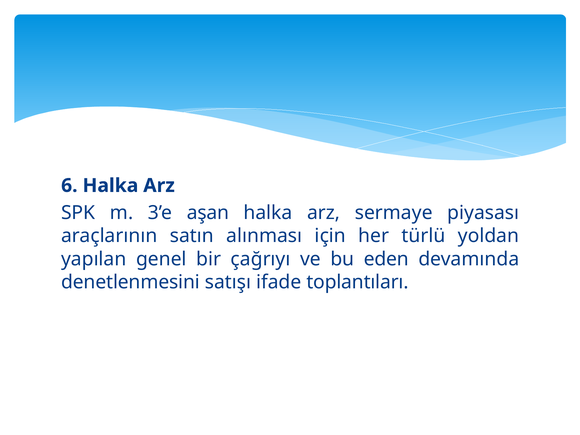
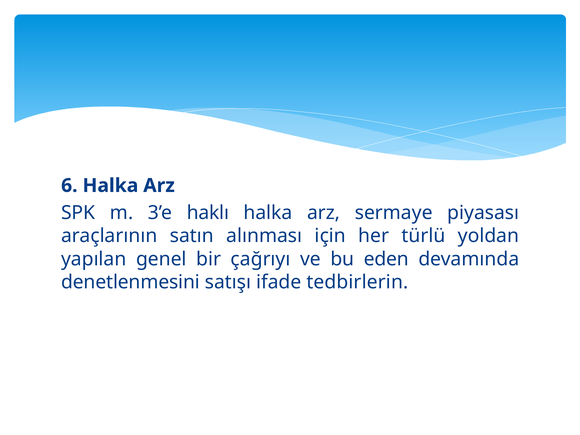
aşan: aşan -> haklı (208, 213)
toplantıları: toplantıları -> tedbirlerin (357, 282)
